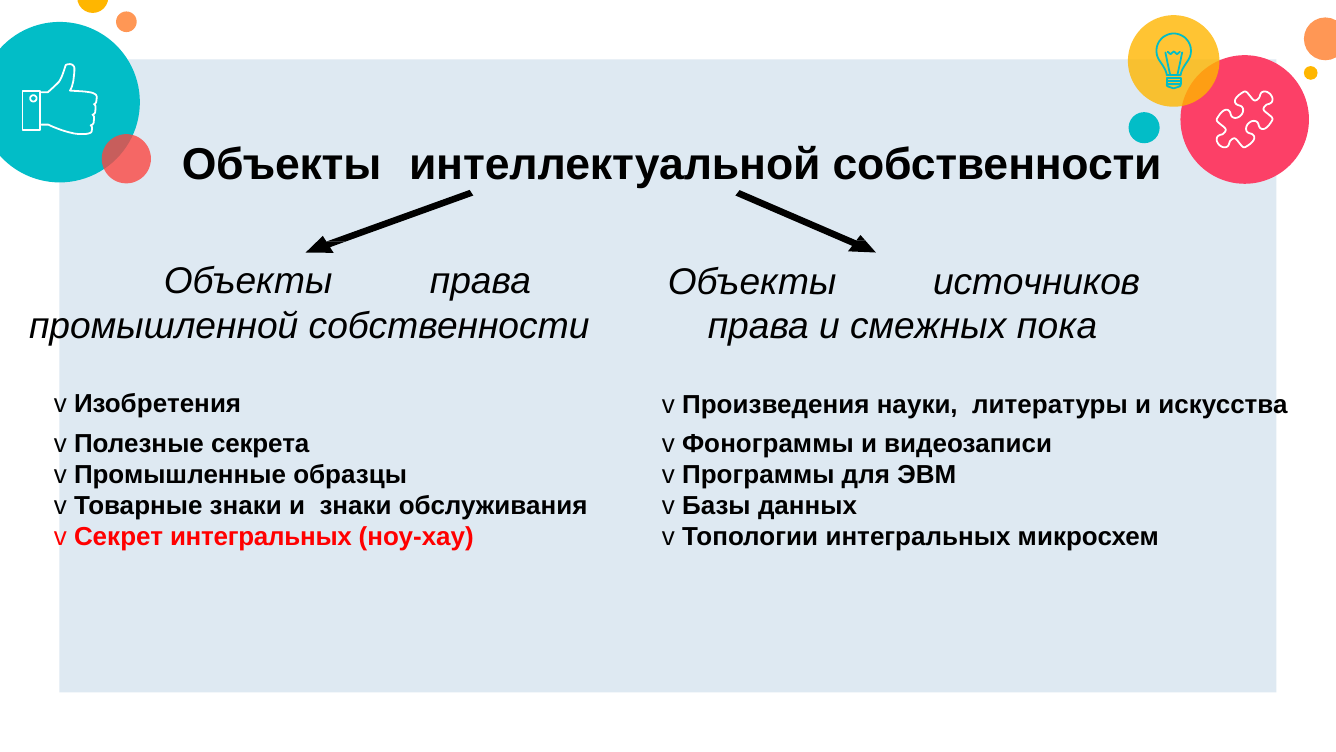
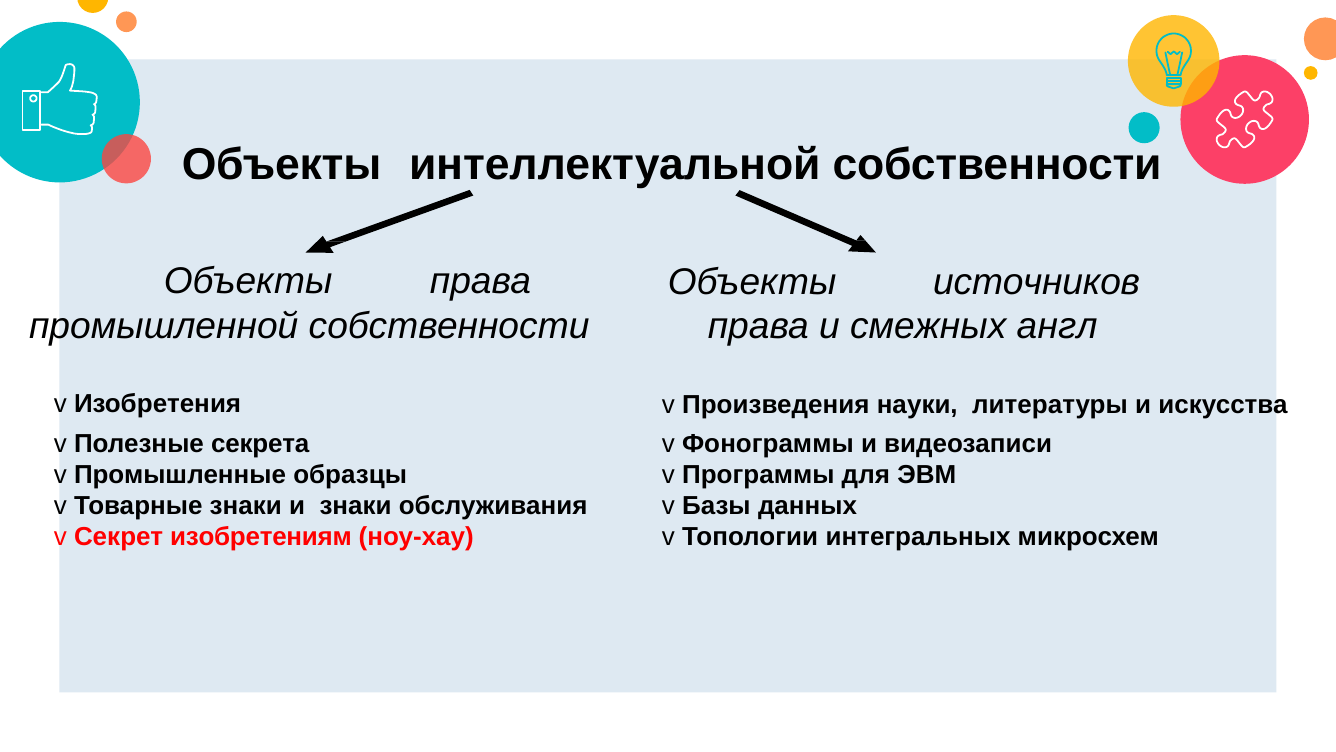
пока: пока -> англ (1057, 326)
Секрет интегральных: интегральных -> изобретениям (261, 537)
